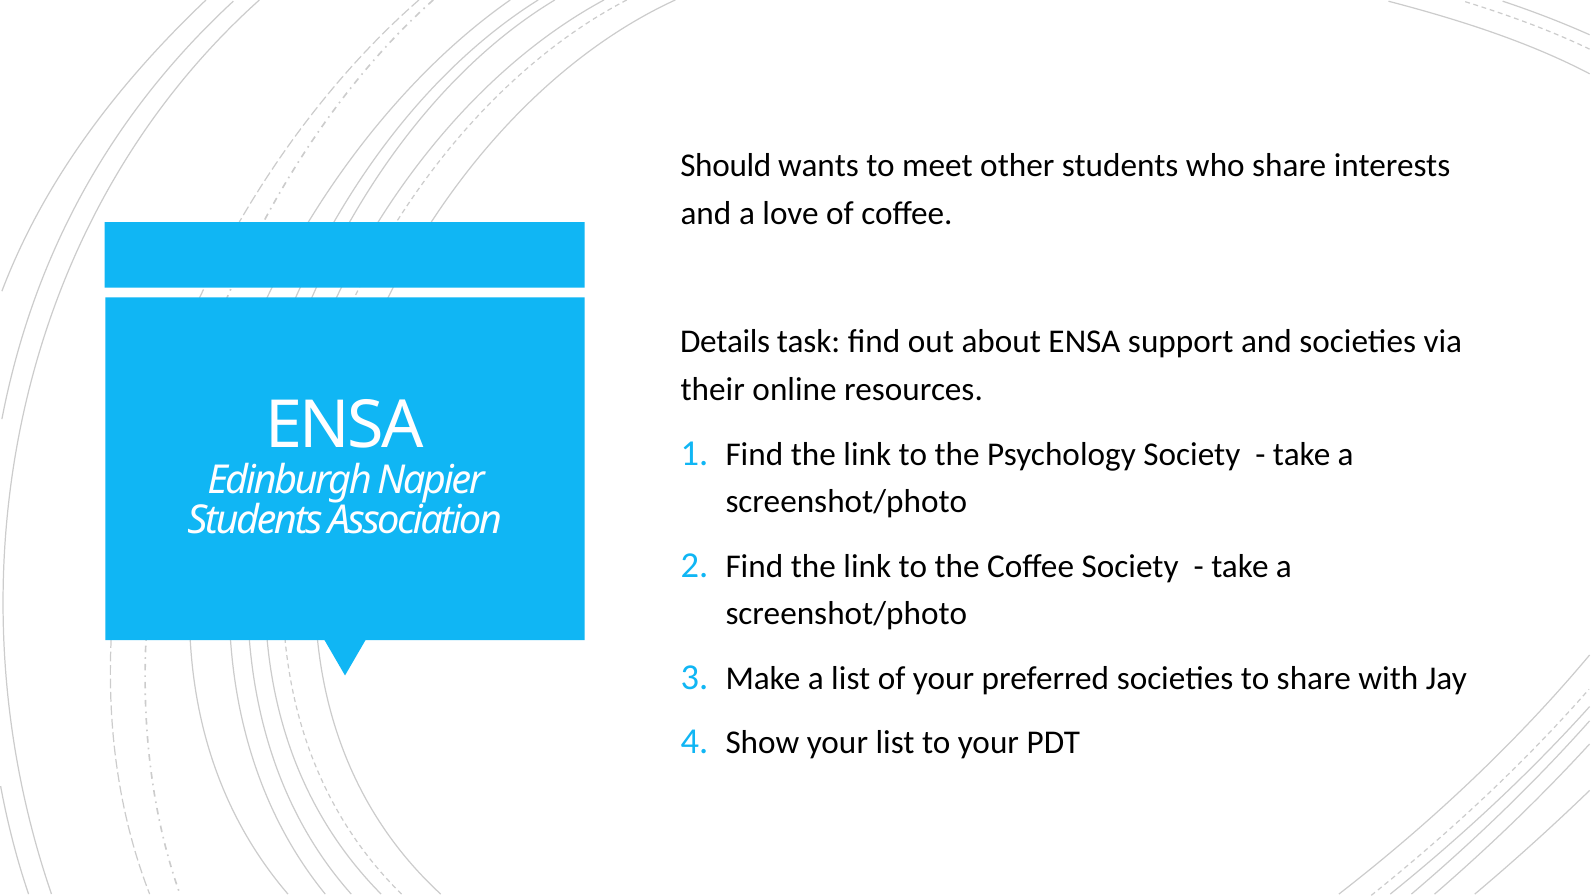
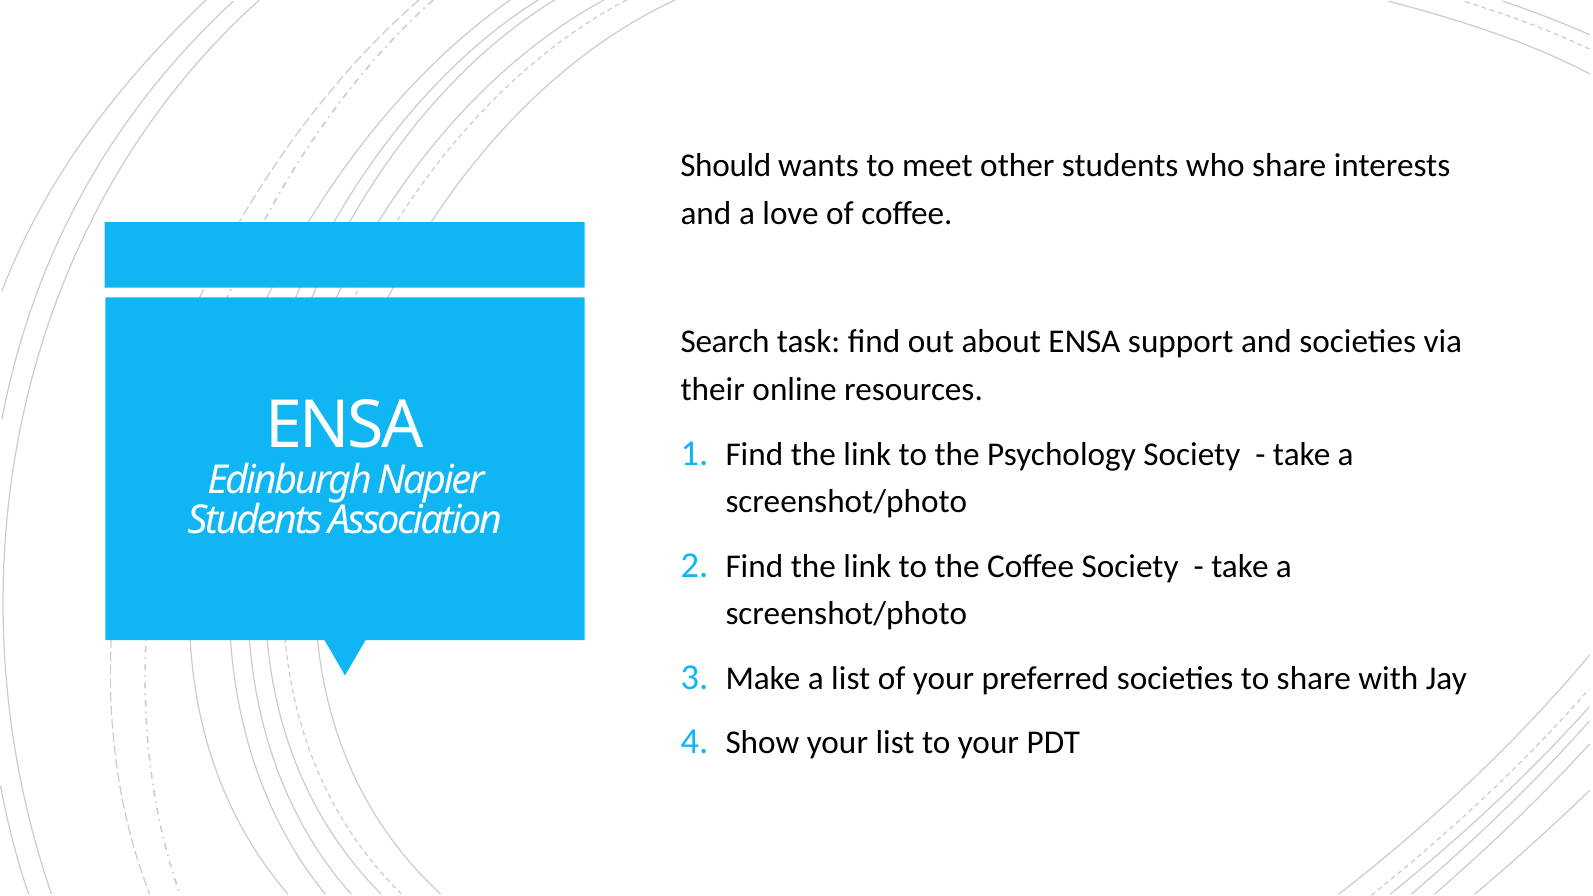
Details: Details -> Search (725, 342)
